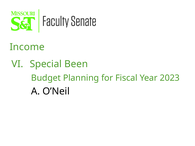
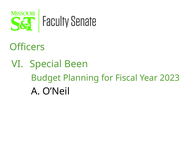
Income: Income -> Officers (27, 47)
